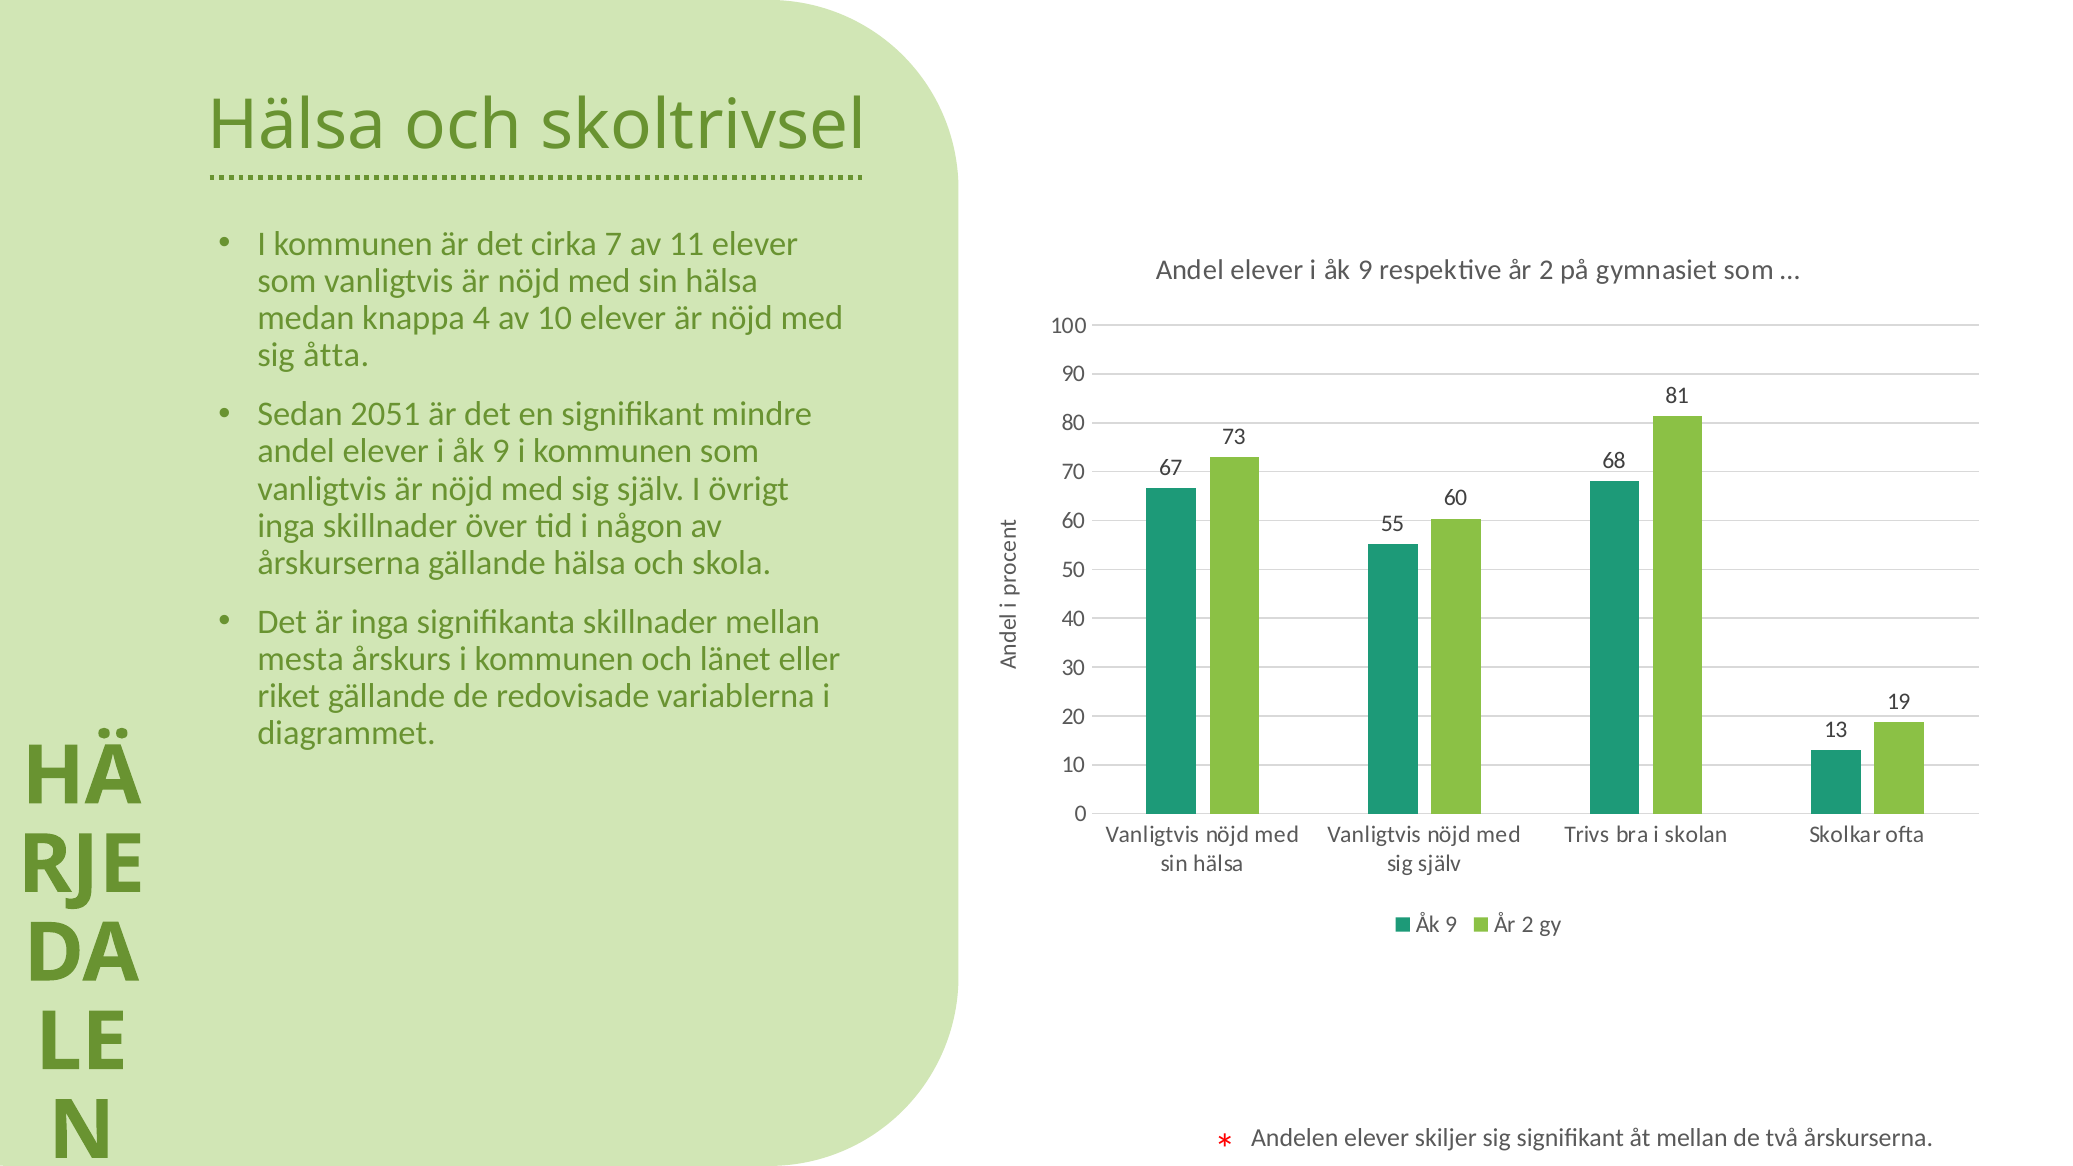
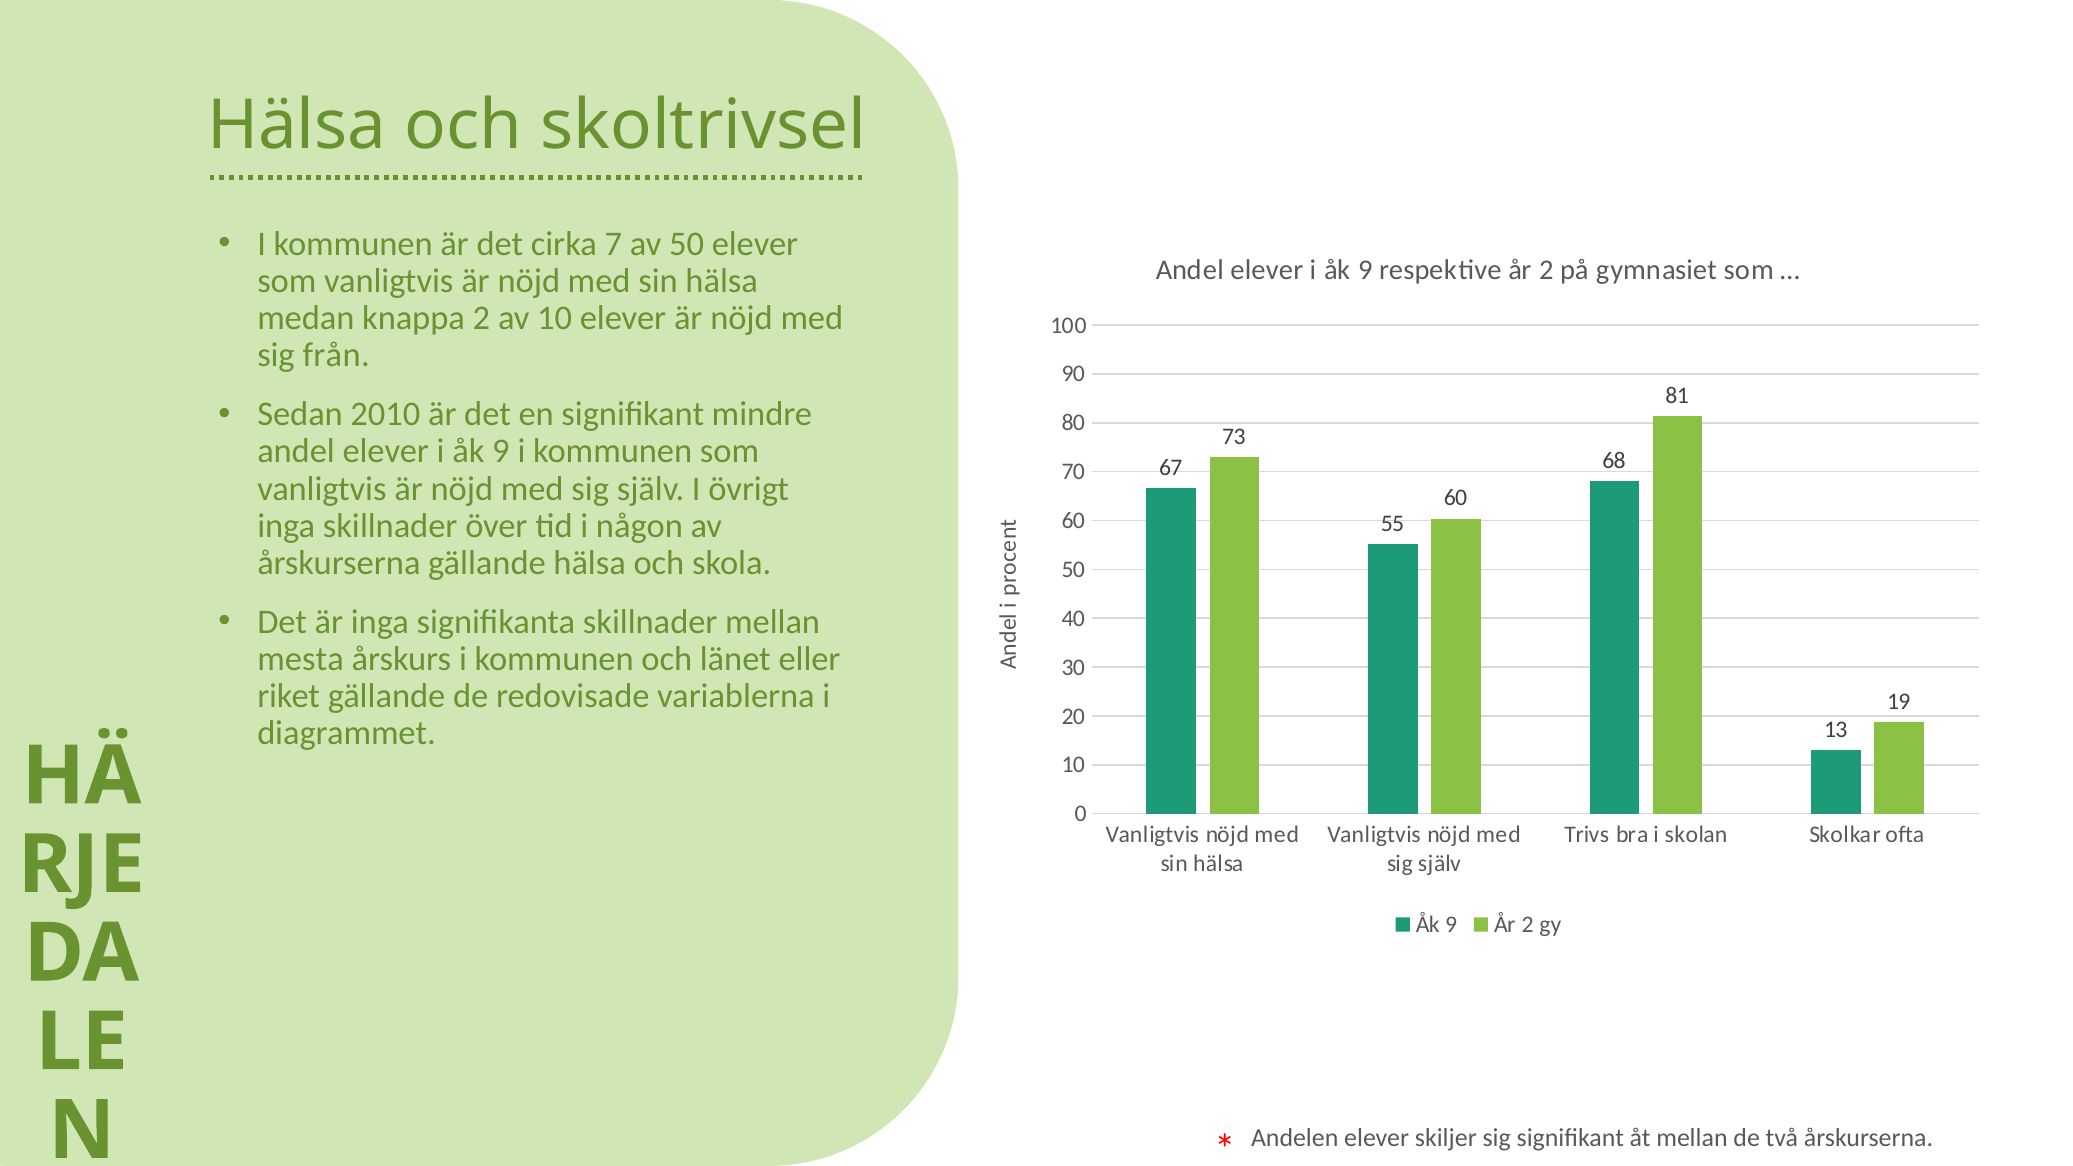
av 11: 11 -> 50 (687, 244)
knappa 4: 4 -> 2 (481, 318)
åtta: åtta -> från (336, 355)
2051: 2051 -> 2010 (385, 414)
